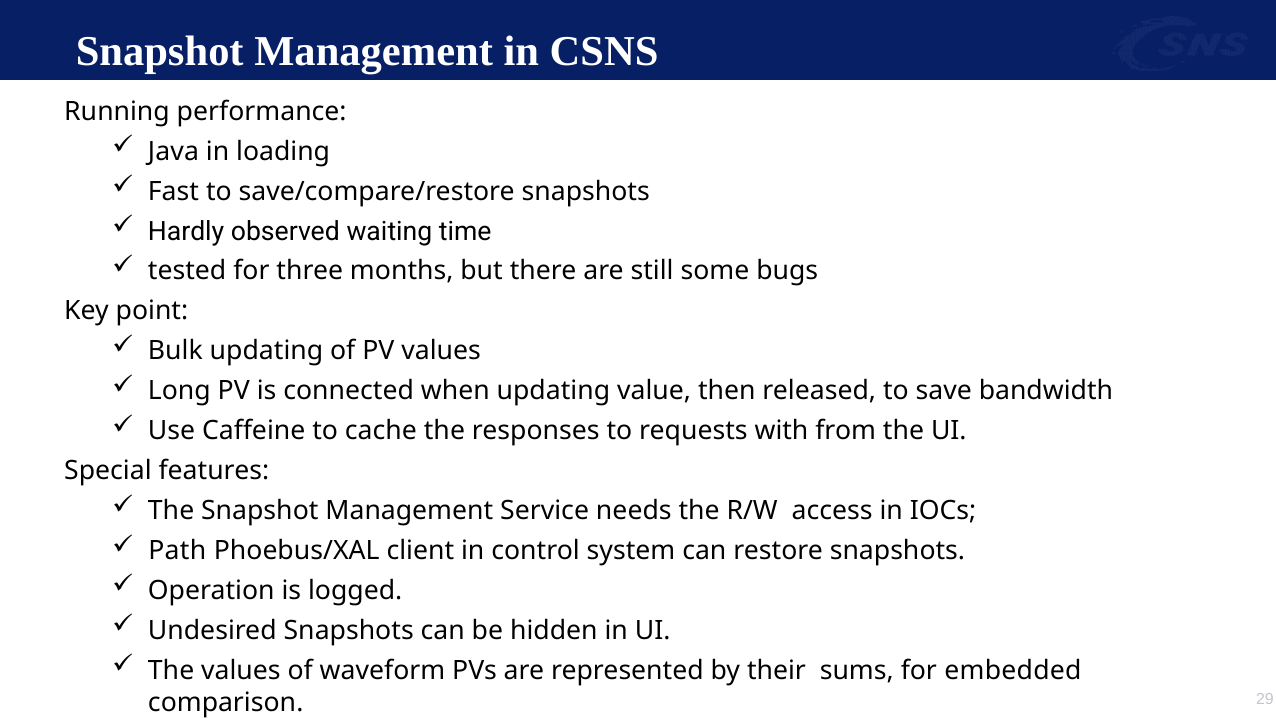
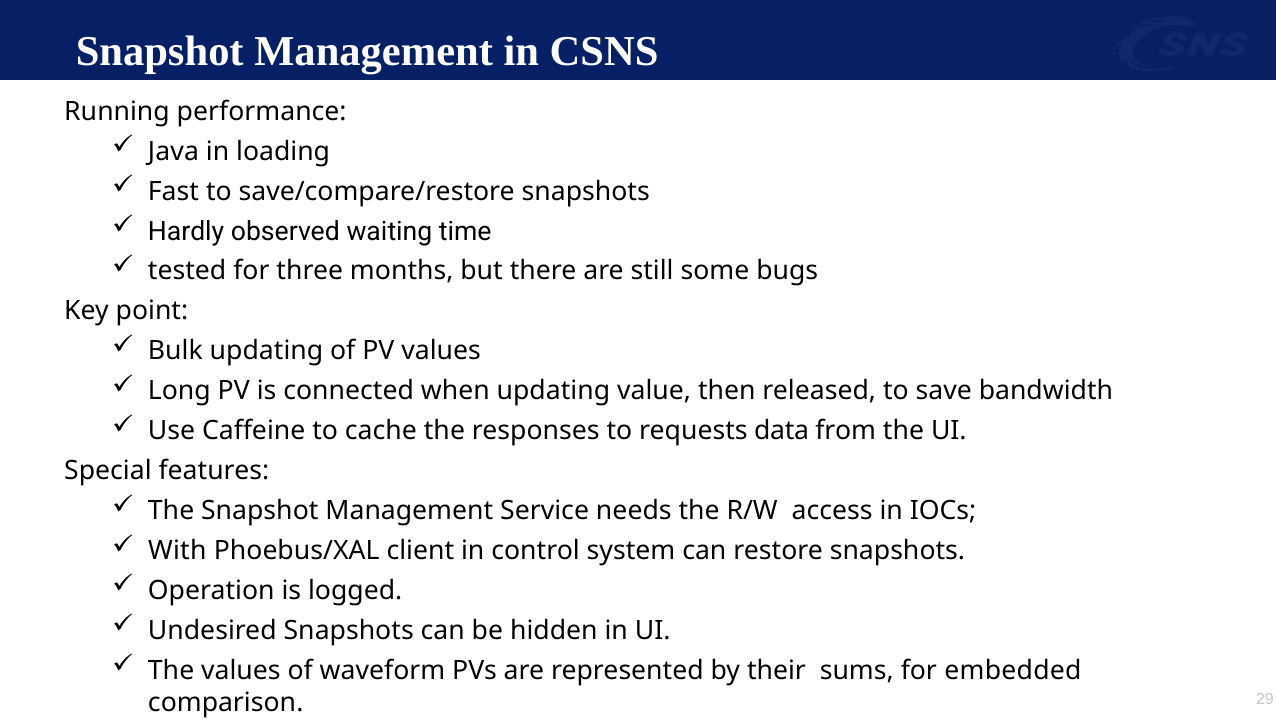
with: with -> data (782, 431)
Path: Path -> With (177, 550)
